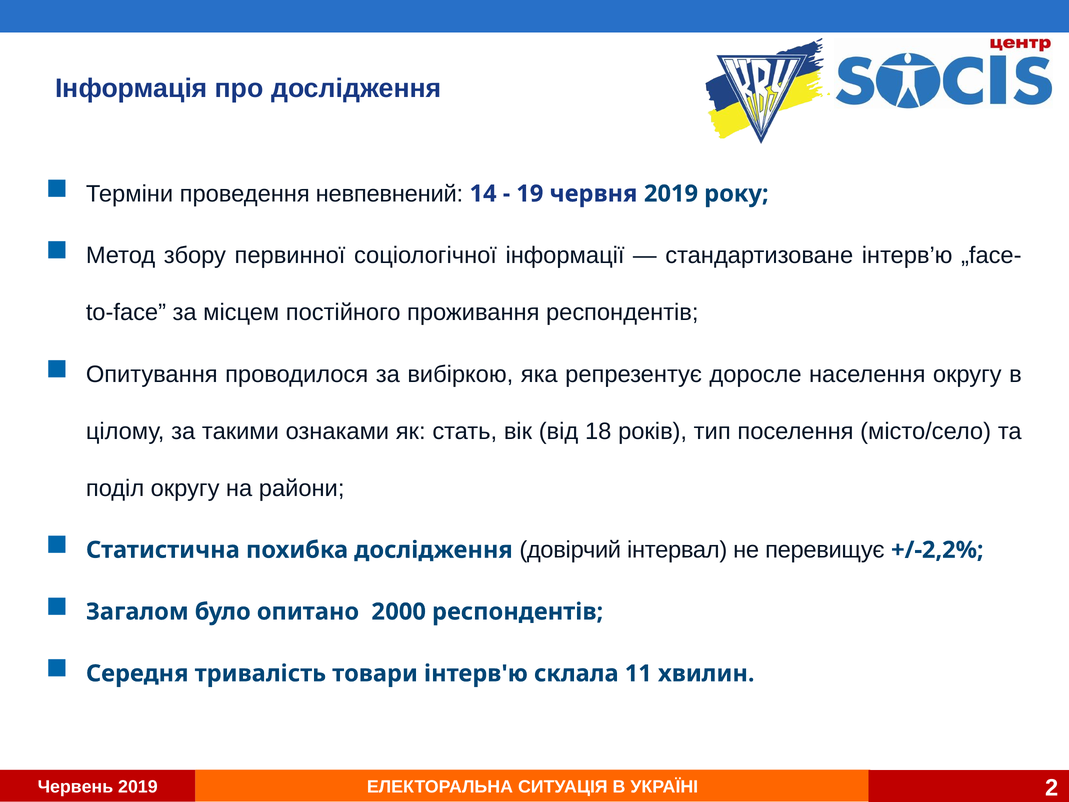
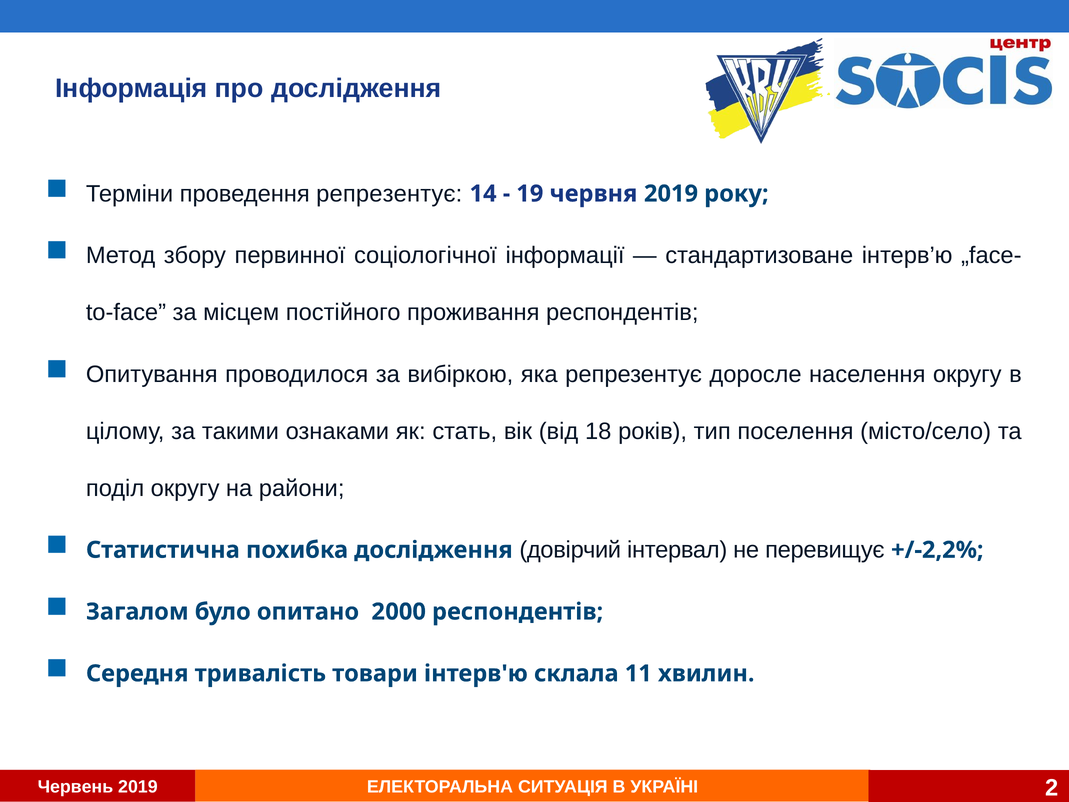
проведення невпевнений: невпевнений -> репрезентує (389, 194)
